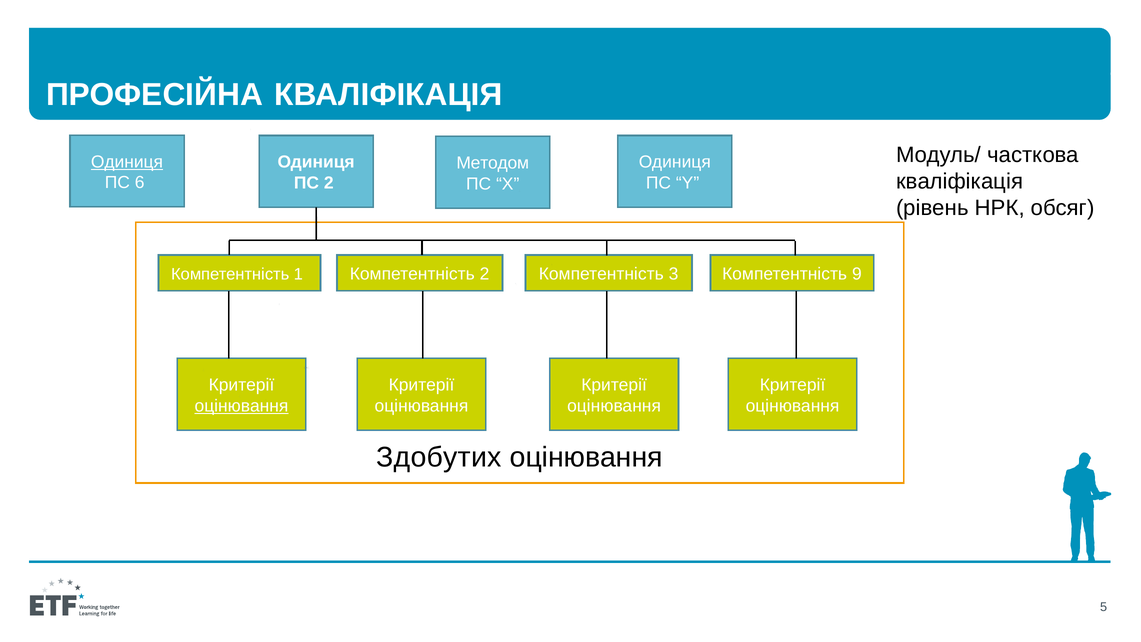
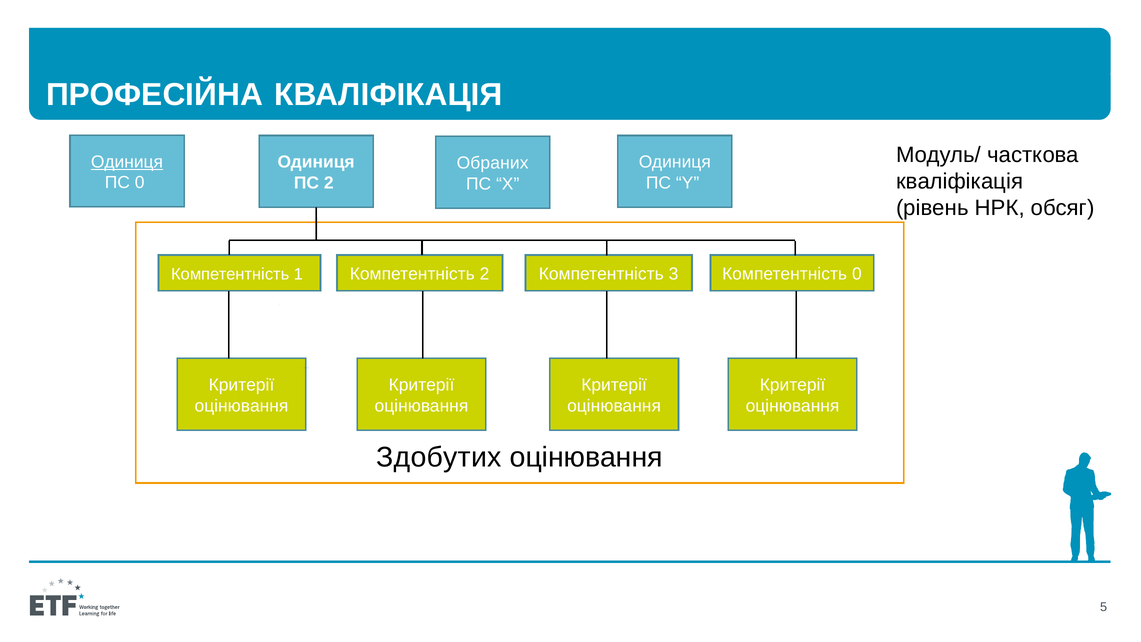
Методом: Методом -> Обраних (493, 163)
ПС 6: 6 -> 0 (140, 183)
Компетентність 9: 9 -> 0 (857, 274)
оцінювання underline: present -> none (241, 406)
